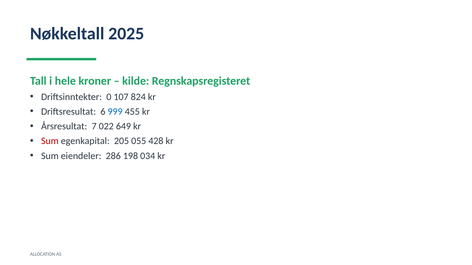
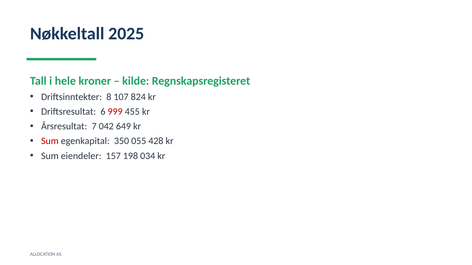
0: 0 -> 8 (109, 97)
999 colour: blue -> red (115, 112)
022: 022 -> 042 (106, 127)
205: 205 -> 350 (122, 141)
286: 286 -> 157 (113, 156)
